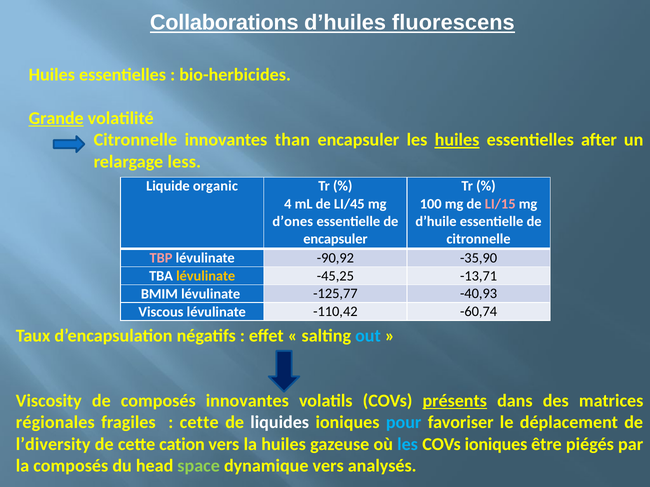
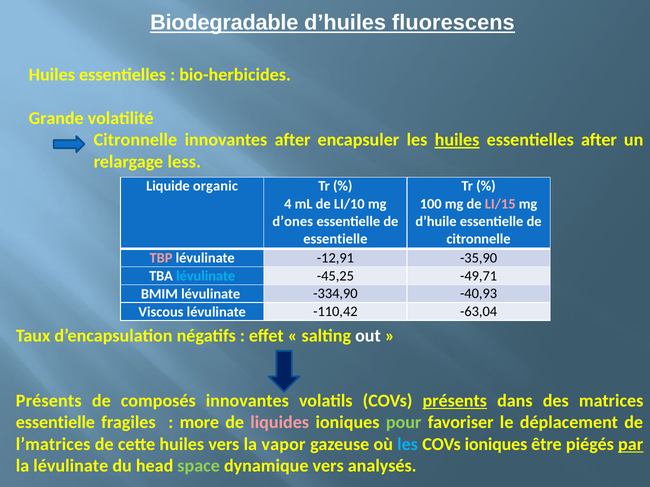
Collaborations: Collaborations -> Biodegradable (224, 23)
Grande underline: present -> none (56, 118)
innovantes than: than -> after (293, 140)
LI/45: LI/45 -> LI/10 (349, 204)
encapsuler: encapsuler -> essentielle (335, 239)
-90,92: -90,92 -> -12,91 (335, 258)
lévulinate colour: yellow -> light blue (206, 276)
-13,71: -13,71 -> -49,71 (479, 276)
-125,77: -125,77 -> -334,90 (335, 294)
-60,74: -60,74 -> -63,04 (479, 312)
out colour: light blue -> white (368, 336)
Viscosity: Viscosity -> Présents (49, 401)
régionales: régionales -> essentielle (55, 423)
cette: cette -> more (199, 423)
liquides colour: white -> pink (280, 423)
pour colour: light blue -> light green (404, 423)
l’diversity: l’diversity -> l’matrices (53, 445)
cette cation: cation -> huiles (182, 445)
la huiles: huiles -> vapor (283, 445)
par underline: none -> present (631, 445)
la composés: composés -> lévulinate (71, 466)
